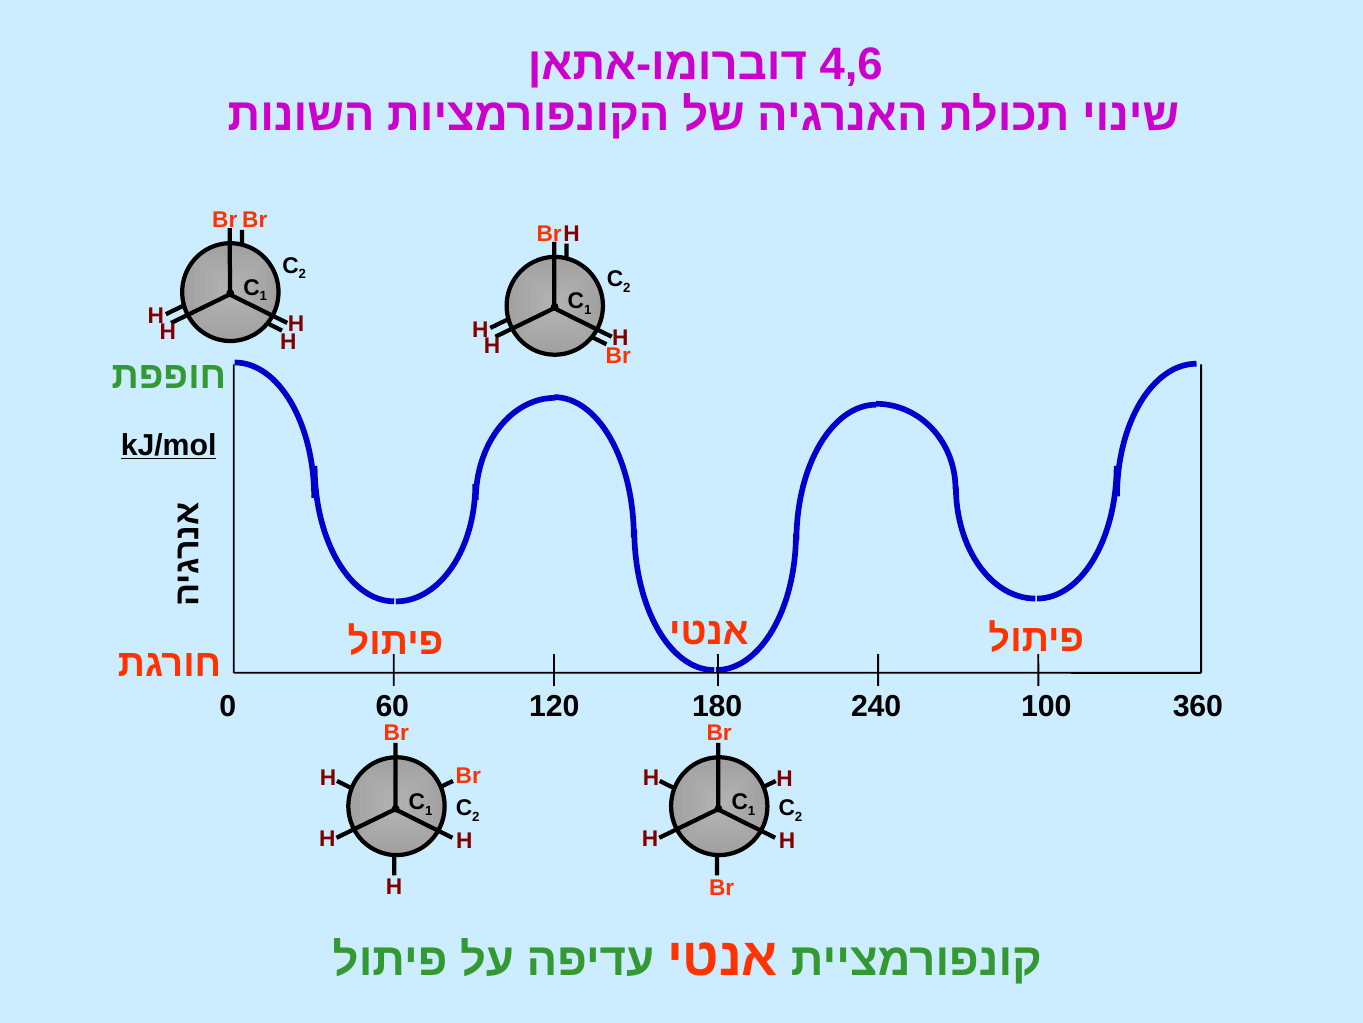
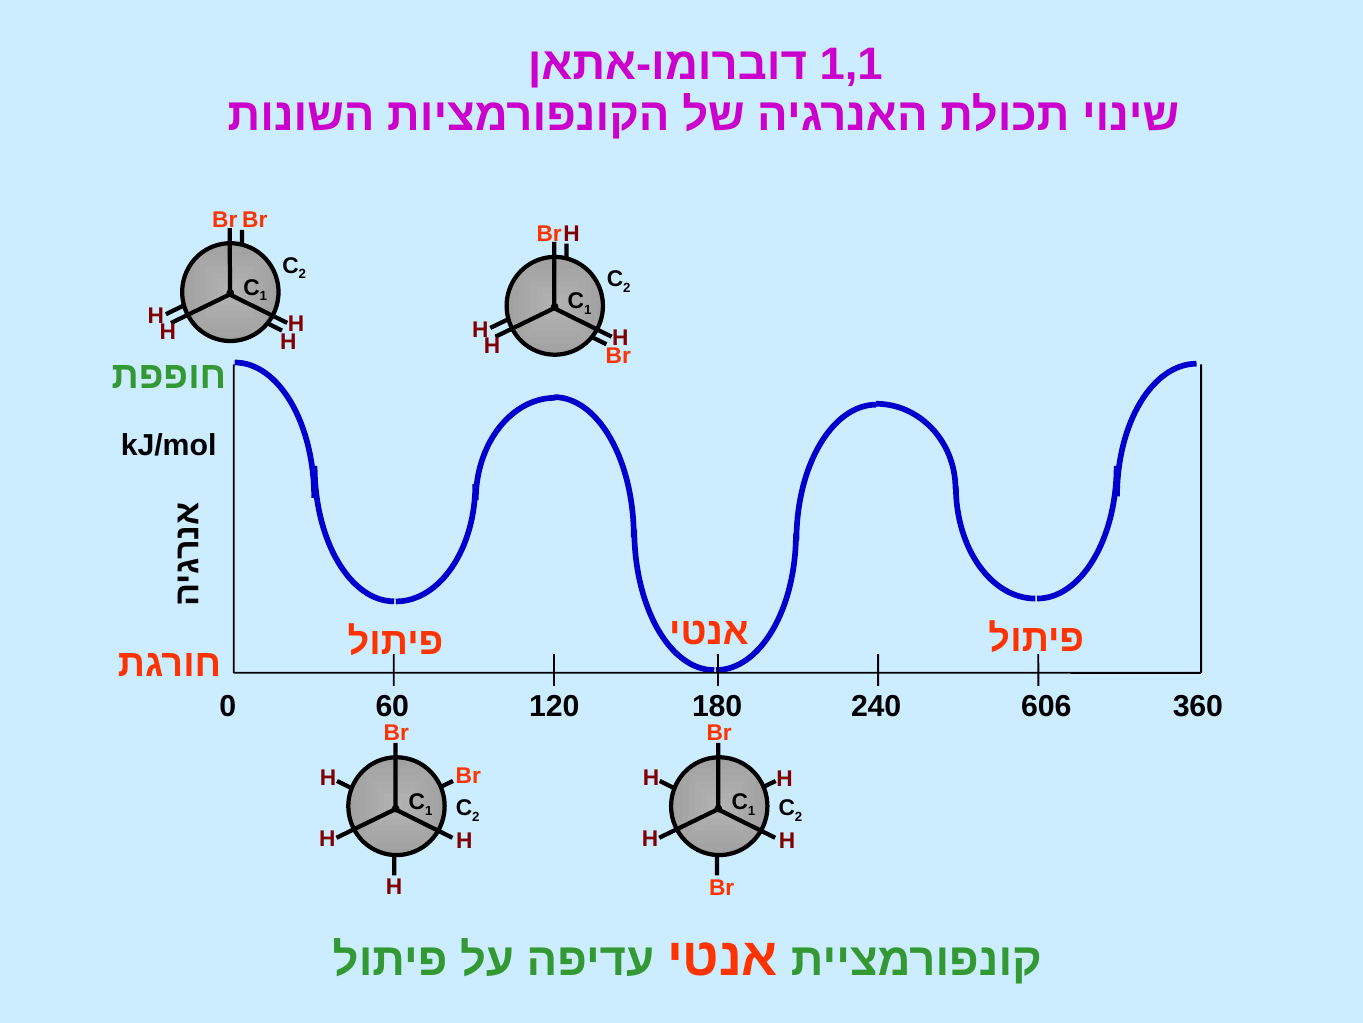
4,6: 4,6 -> 1,1 (851, 64)
kJ/mol underline: present -> none (169, 445)
100: 100 -> 606 (1046, 706)
